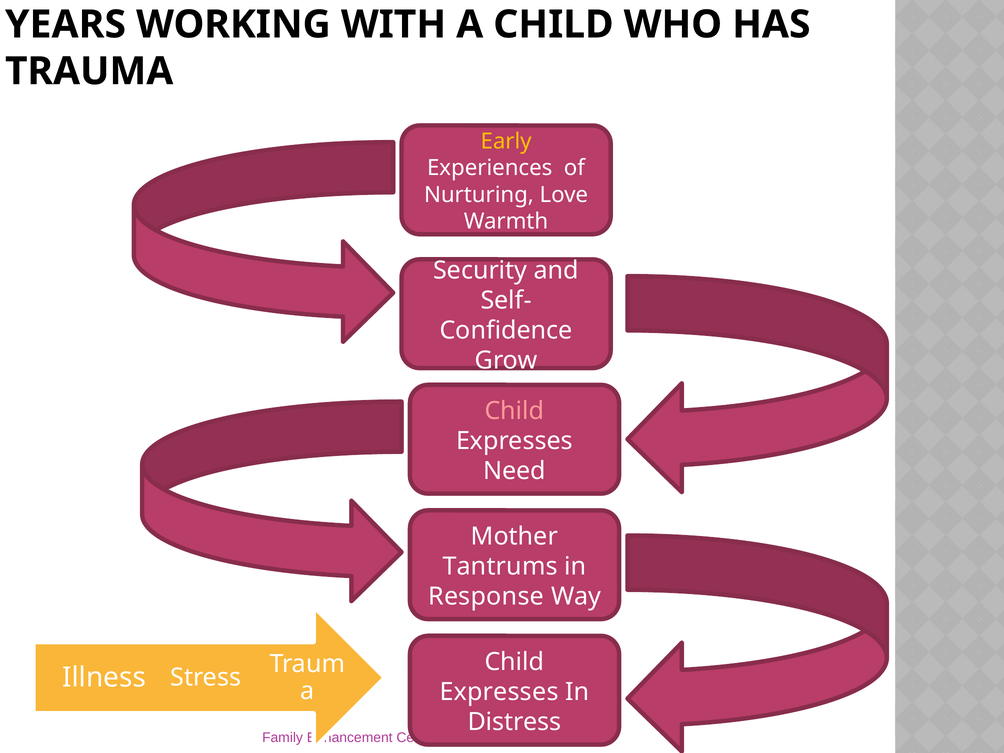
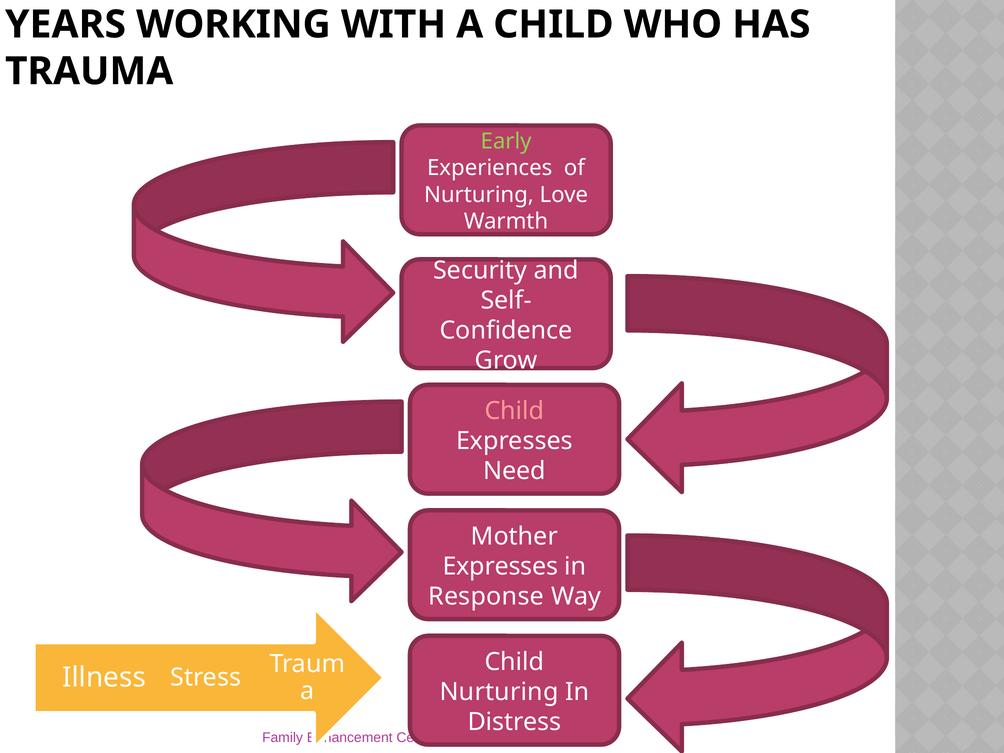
Early colour: yellow -> light green (506, 141)
Tantrums: Tantrums -> Expresses (500, 566)
Expresses: Expresses -> Nurturing (499, 692)
